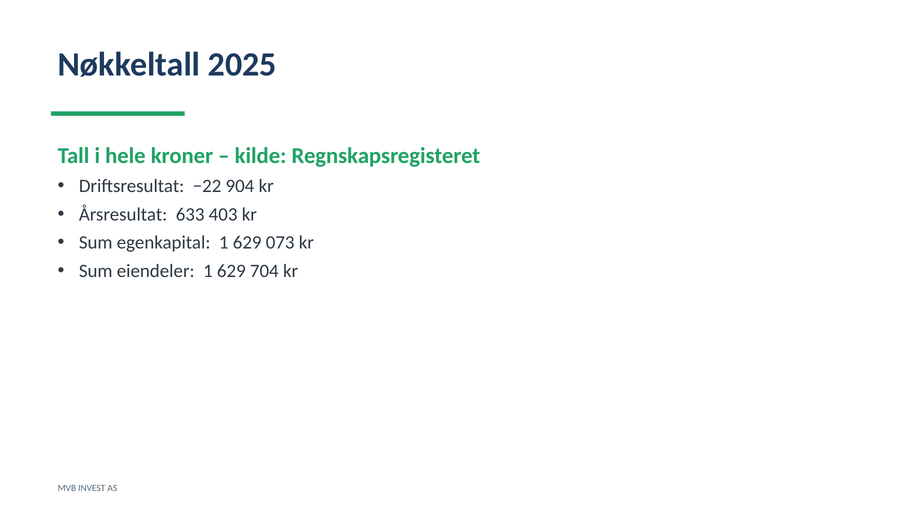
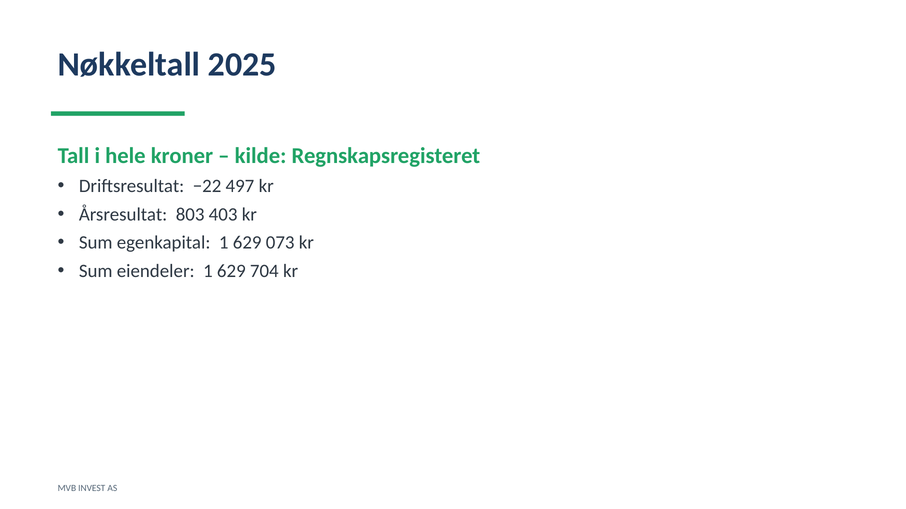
904: 904 -> 497 (240, 186)
633: 633 -> 803 (190, 215)
